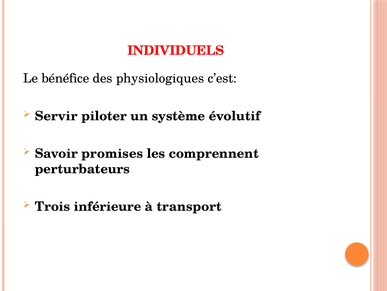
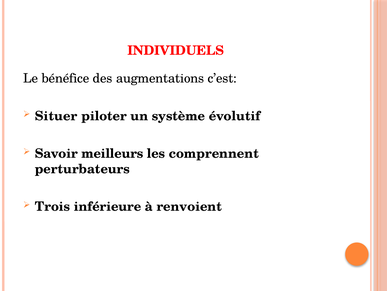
physiologiques: physiologiques -> augmentations (160, 78)
Servir: Servir -> Situer (56, 116)
promises: promises -> meilleurs (112, 153)
transport: transport -> renvoient (189, 206)
